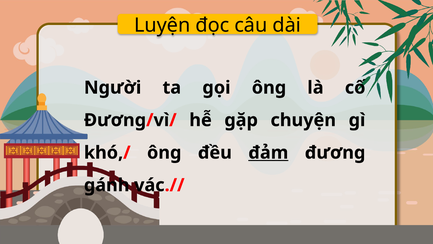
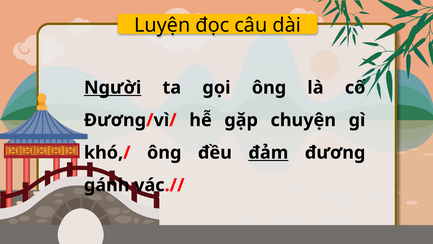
Người underline: none -> present (113, 87)
